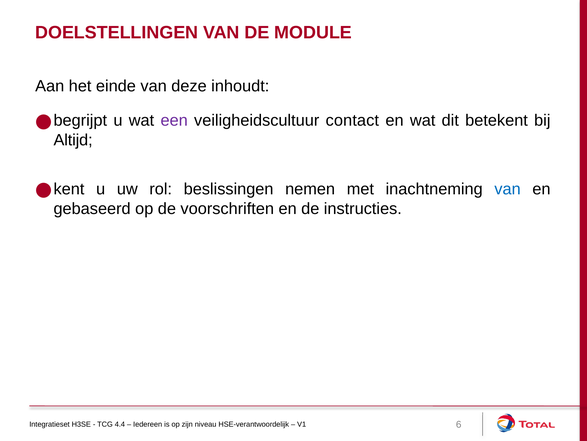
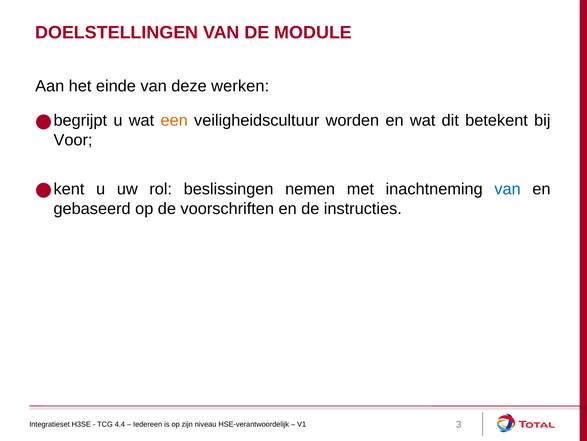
inhoudt: inhoudt -> werken (240, 86)
een colour: purple -> orange (174, 120)
contact: contact -> worden (352, 120)
Altijd: Altijd -> Voor (73, 140)
6: 6 -> 3 (459, 424)
